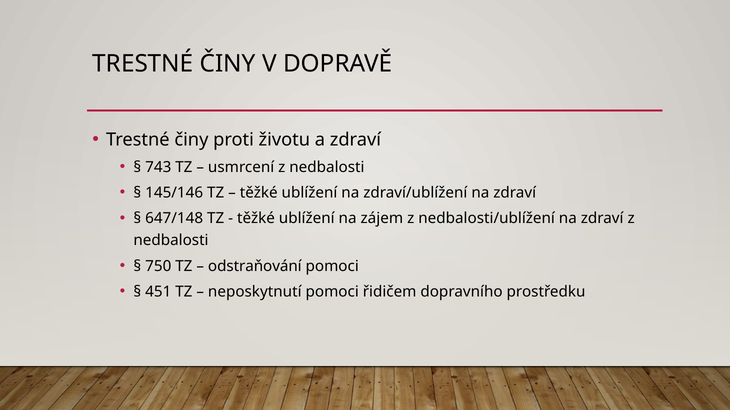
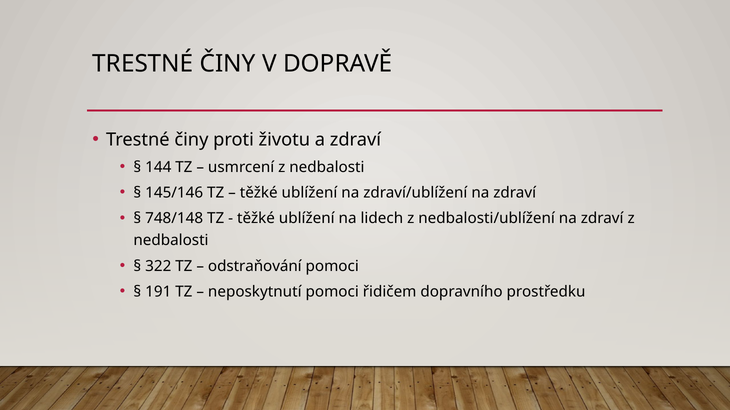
743: 743 -> 144 (158, 167)
647/148: 647/148 -> 748/148 (174, 219)
zájem: zájem -> lidech (382, 219)
750: 750 -> 322 (158, 266)
451: 451 -> 191 (158, 292)
